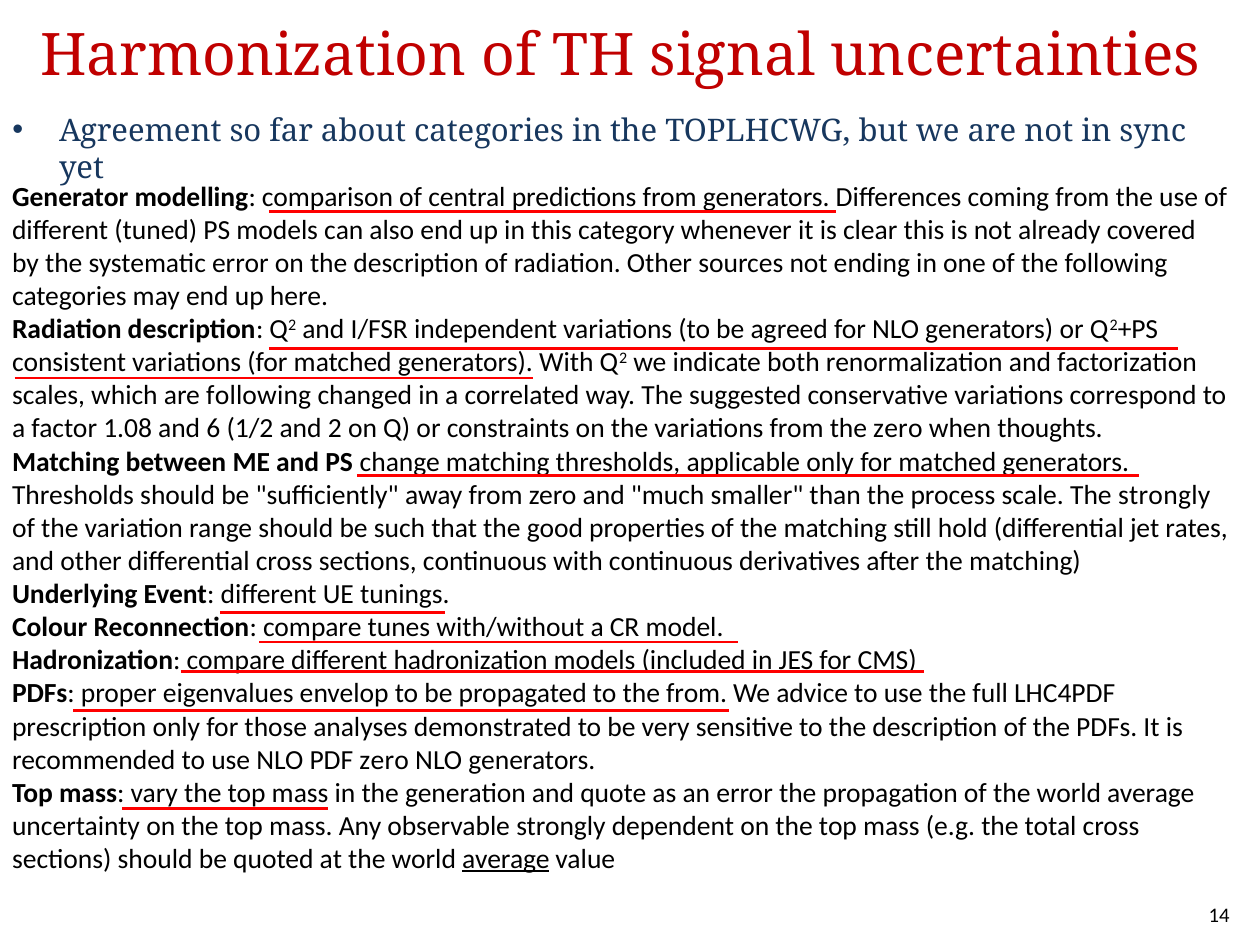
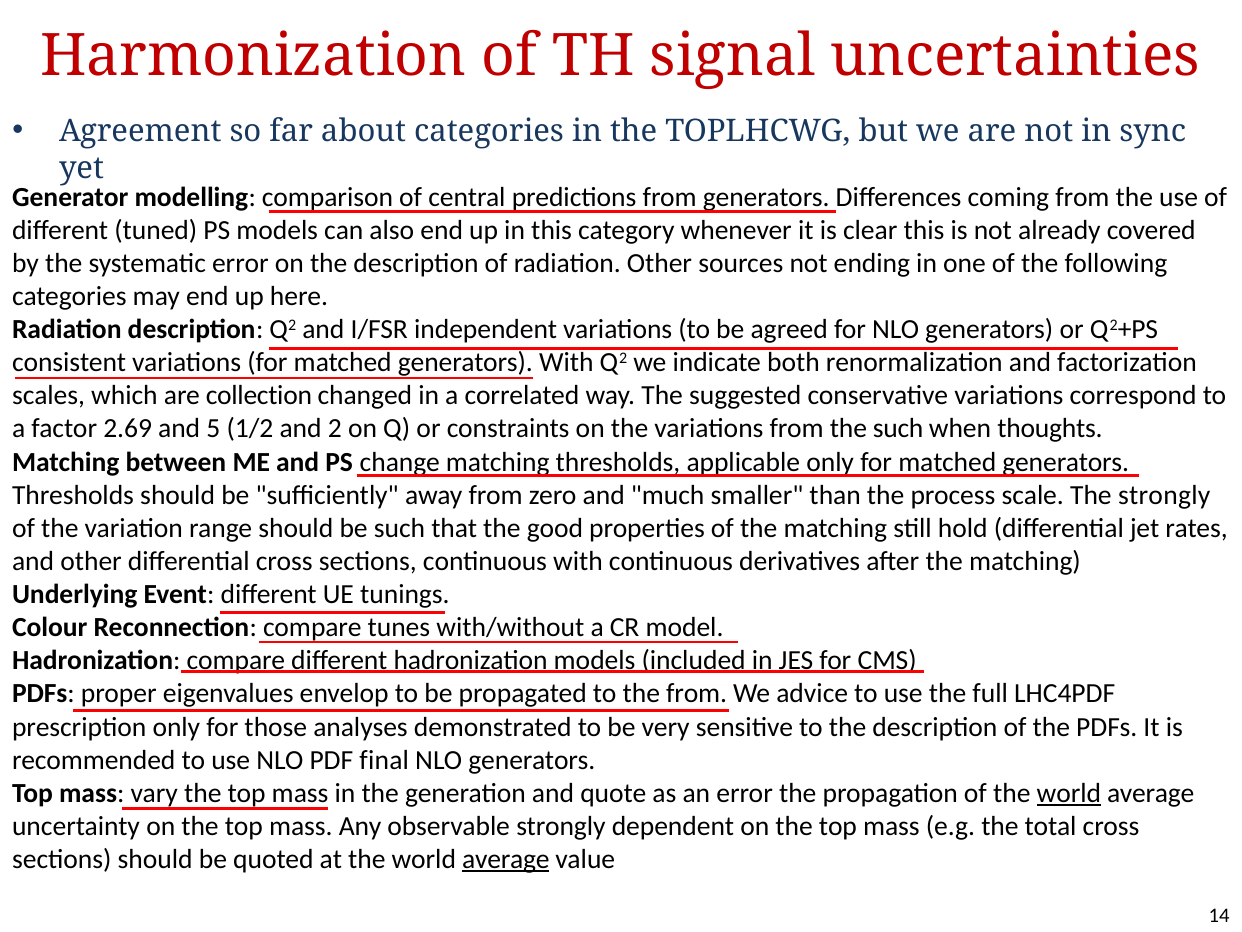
are following: following -> collection (259, 396)
1.08: 1.08 -> 2.69 (128, 429)
6: 6 -> 5 (213, 429)
the zero: zero -> such (898, 429)
PDF zero: zero -> final (384, 760)
world underline: none -> present (1069, 793)
